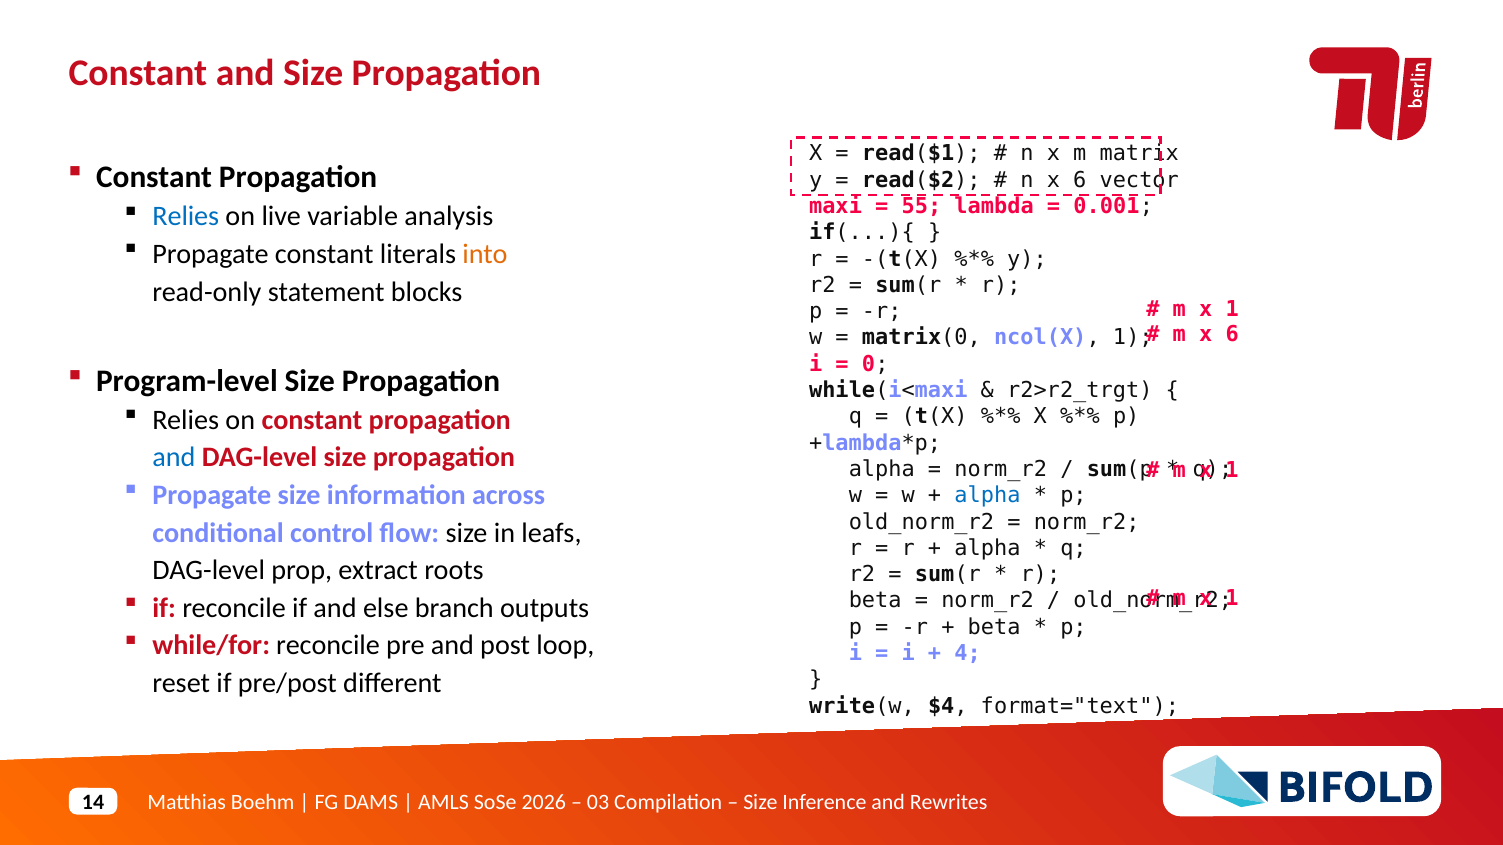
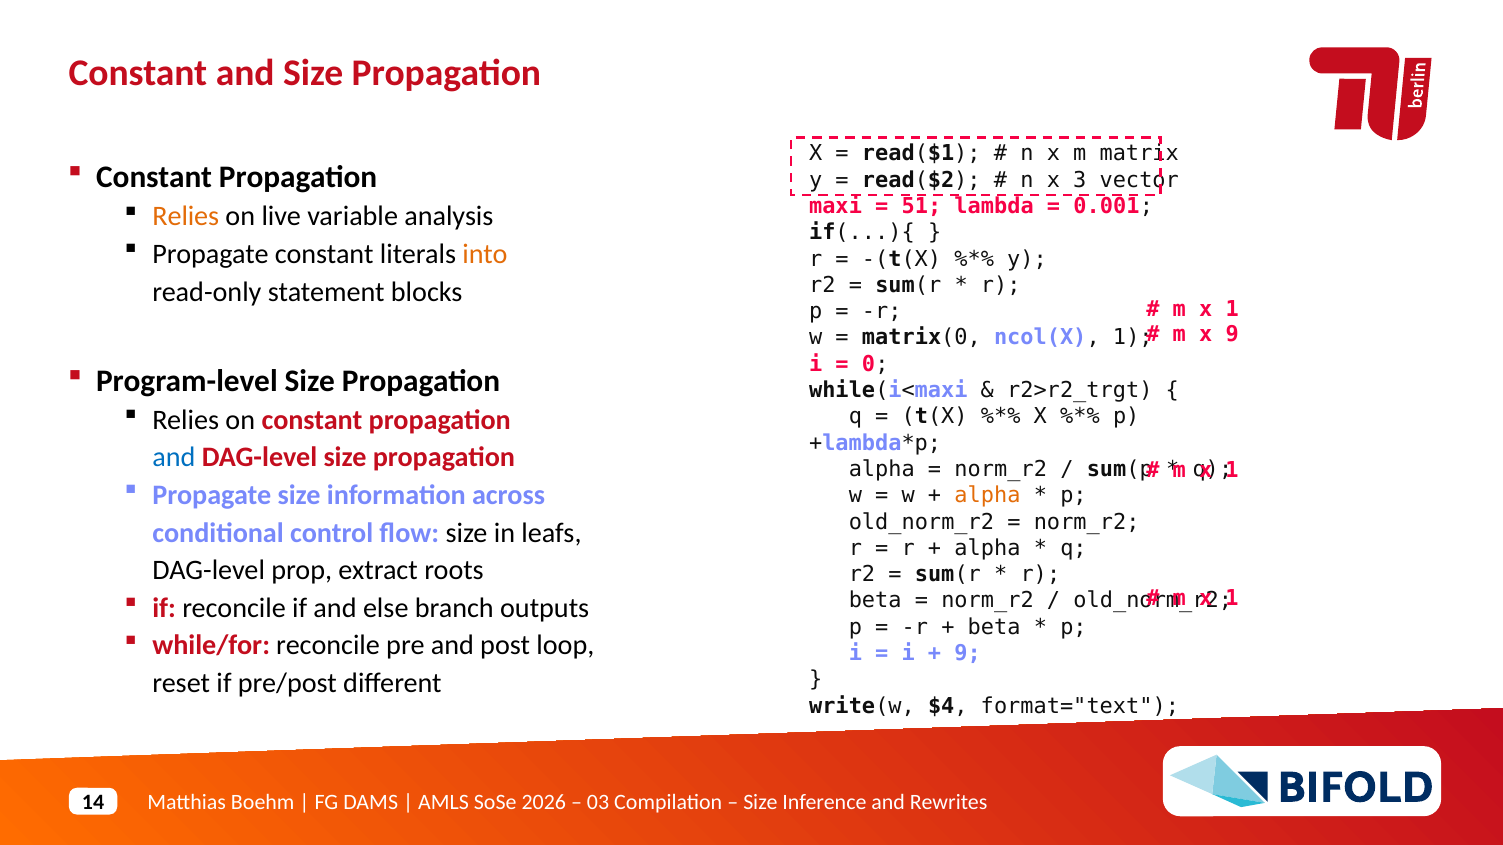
n x 6: 6 -> 3 (1080, 180)
55: 55 -> 51 (921, 206)
Relies colour: blue -> orange (186, 217)
m x 6: 6 -> 9 (1232, 335)
alpha colour: blue -> orange (987, 496)
4: 4 -> 9 (968, 654)
